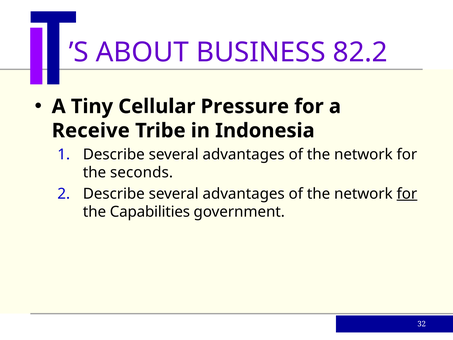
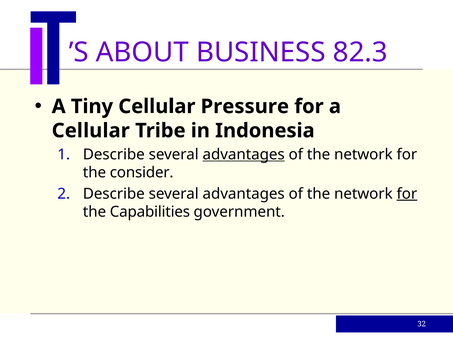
82.2: 82.2 -> 82.3 (360, 52)
Receive: Receive -> Cellular (91, 131)
advantages underline: none -> present (244, 154)
seconds: seconds -> consider (142, 172)
